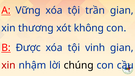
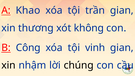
Vững: Vững -> Khao (28, 10)
Được: Được -> Công (28, 48)
xin colour: red -> black (8, 65)
